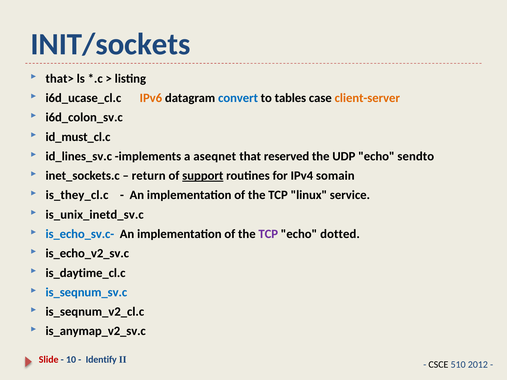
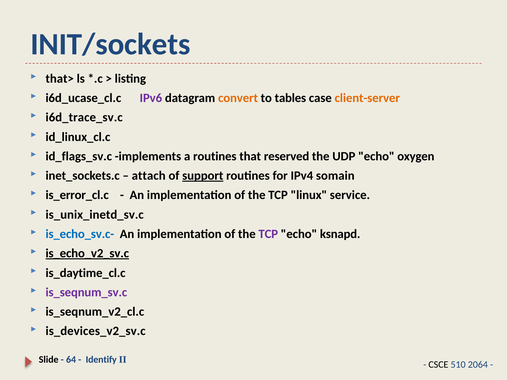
IPv6 colour: orange -> purple (151, 98)
convert colour: blue -> orange (238, 98)
i6d_colon_sv.c: i6d_colon_sv.c -> i6d_trace_sv.c (84, 117)
id_must_cl.c: id_must_cl.c -> id_linux_cl.c (78, 137)
id_lines_sv.c: id_lines_sv.c -> id_flags_sv.c (79, 156)
a aseqnet: aseqnet -> routines (215, 156)
sendto: sendto -> oxygen (416, 156)
return: return -> attach (149, 176)
is_they_cl.c: is_they_cl.c -> is_error_cl.c (77, 195)
dotted: dotted -> ksnapd (340, 234)
is_echo_v2_sv.c underline: none -> present (87, 254)
is_seqnum_sv.c colour: blue -> purple (86, 292)
is_anymap_v2_sv.c: is_anymap_v2_sv.c -> is_devices_v2_sv.c (96, 331)
Slide colour: red -> black (49, 360)
10: 10 -> 64 (71, 360)
2012: 2012 -> 2064 (478, 365)
